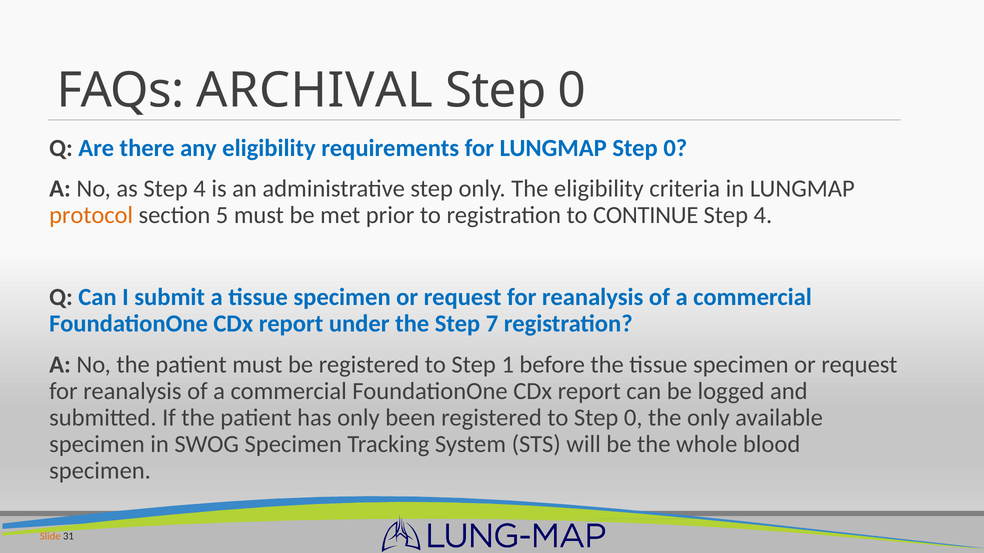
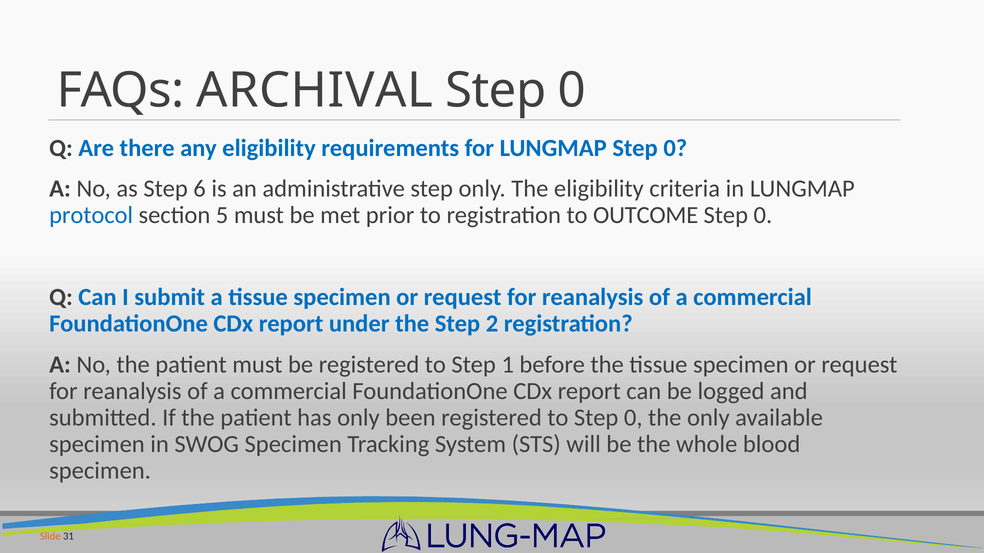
as Step 4: 4 -> 6 (200, 189)
protocol colour: orange -> blue (91, 216)
CONTINUE: CONTINUE -> OUTCOME (646, 216)
4: 4 -> 0 (763, 216)
7: 7 -> 2 (492, 324)
